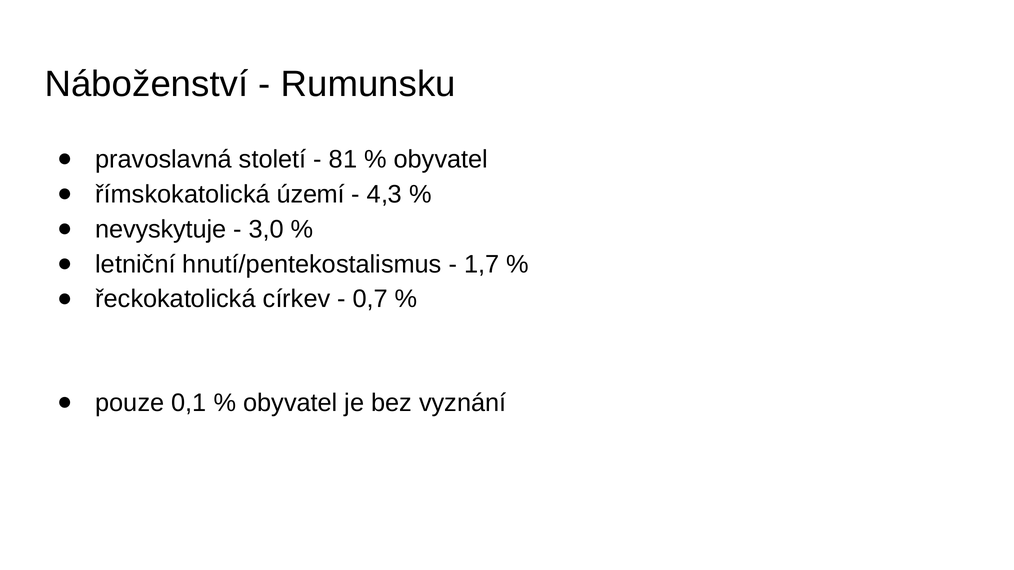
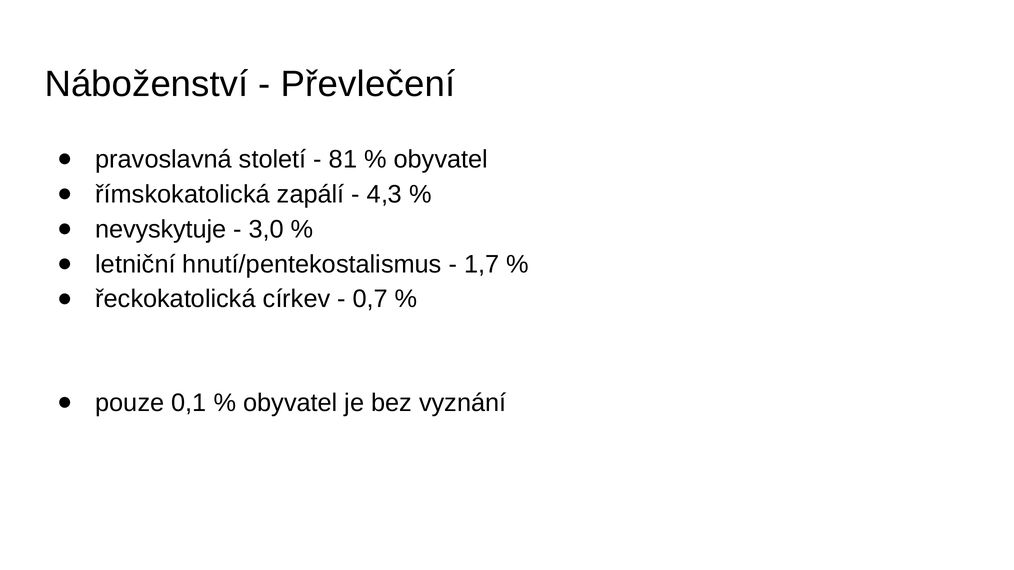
Rumunsku: Rumunsku -> Převlečení (368, 84)
území: území -> zapálí (311, 194)
